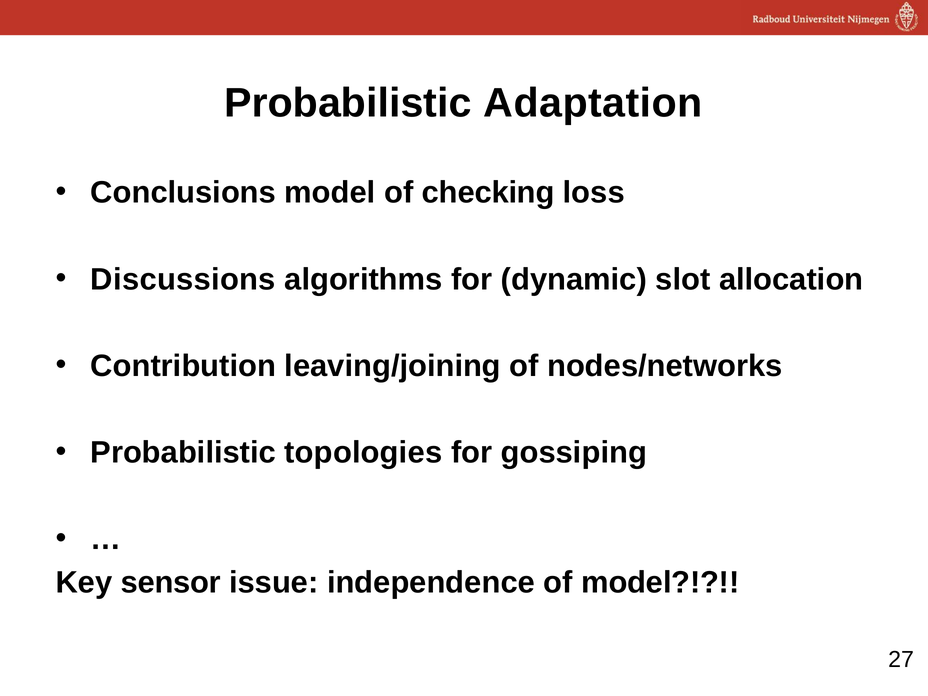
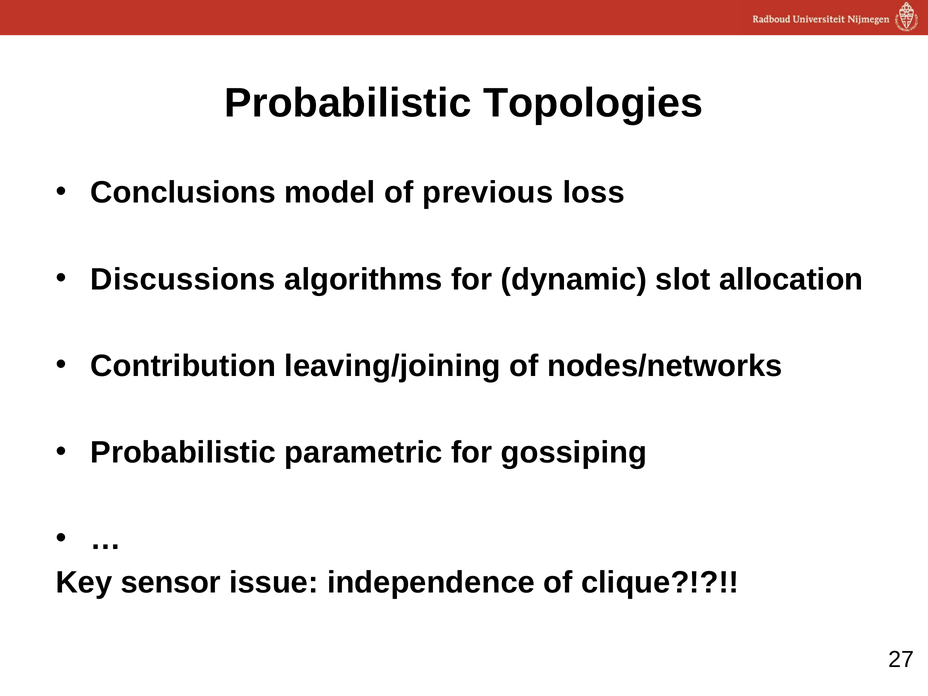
Adaptation: Adaptation -> Topologies (593, 103)
checking: checking -> previous (488, 193)
topologies: topologies -> parametric (363, 453)
of model: model -> clique (660, 582)
